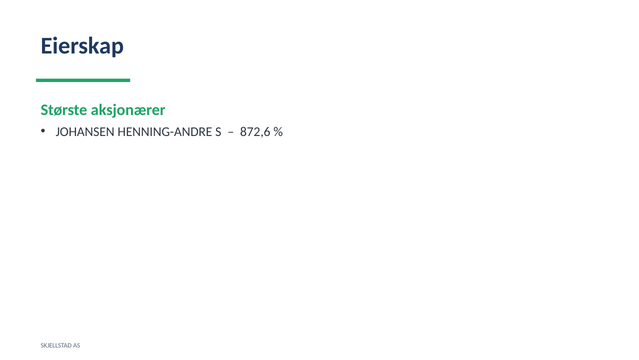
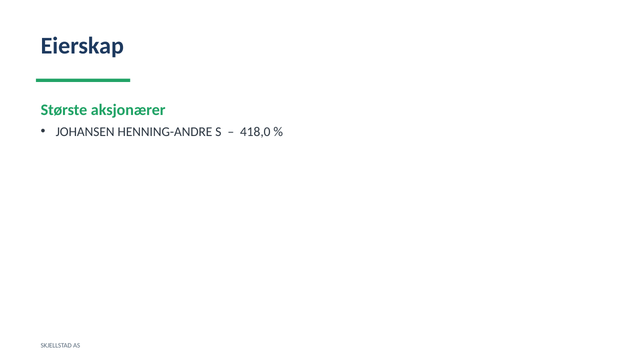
872,6: 872,6 -> 418,0 (255, 131)
